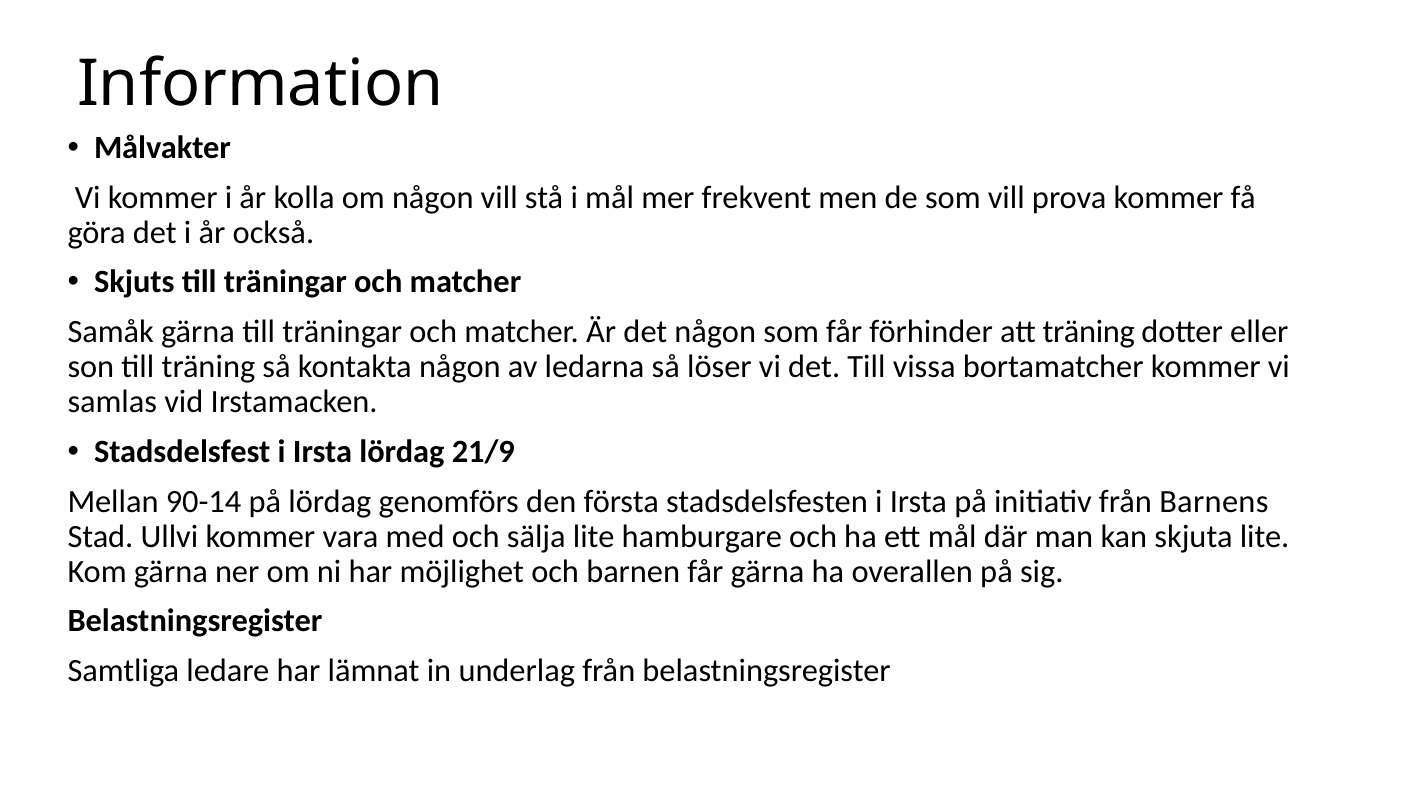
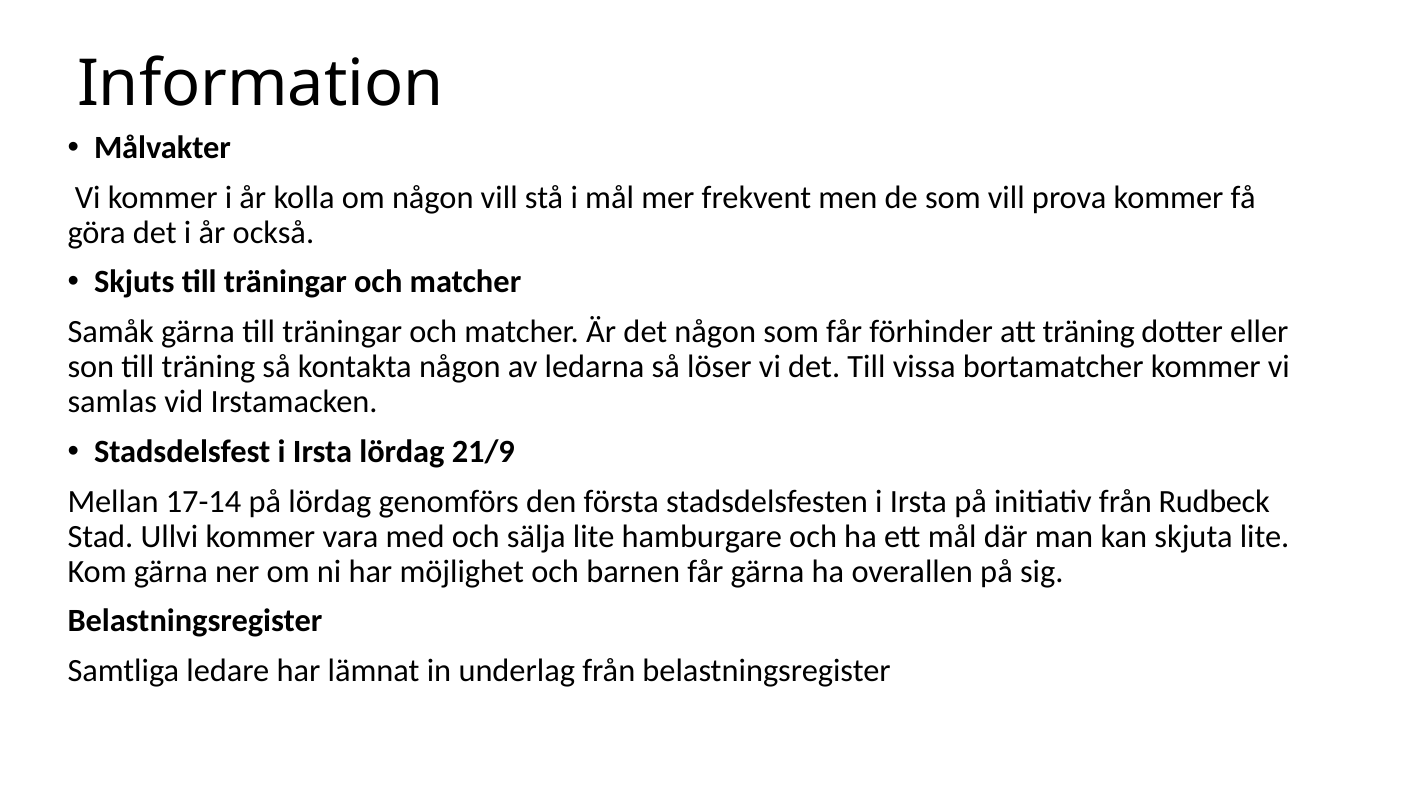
90-14: 90-14 -> 17-14 (204, 501)
Barnens: Barnens -> Rudbeck (1214, 501)
